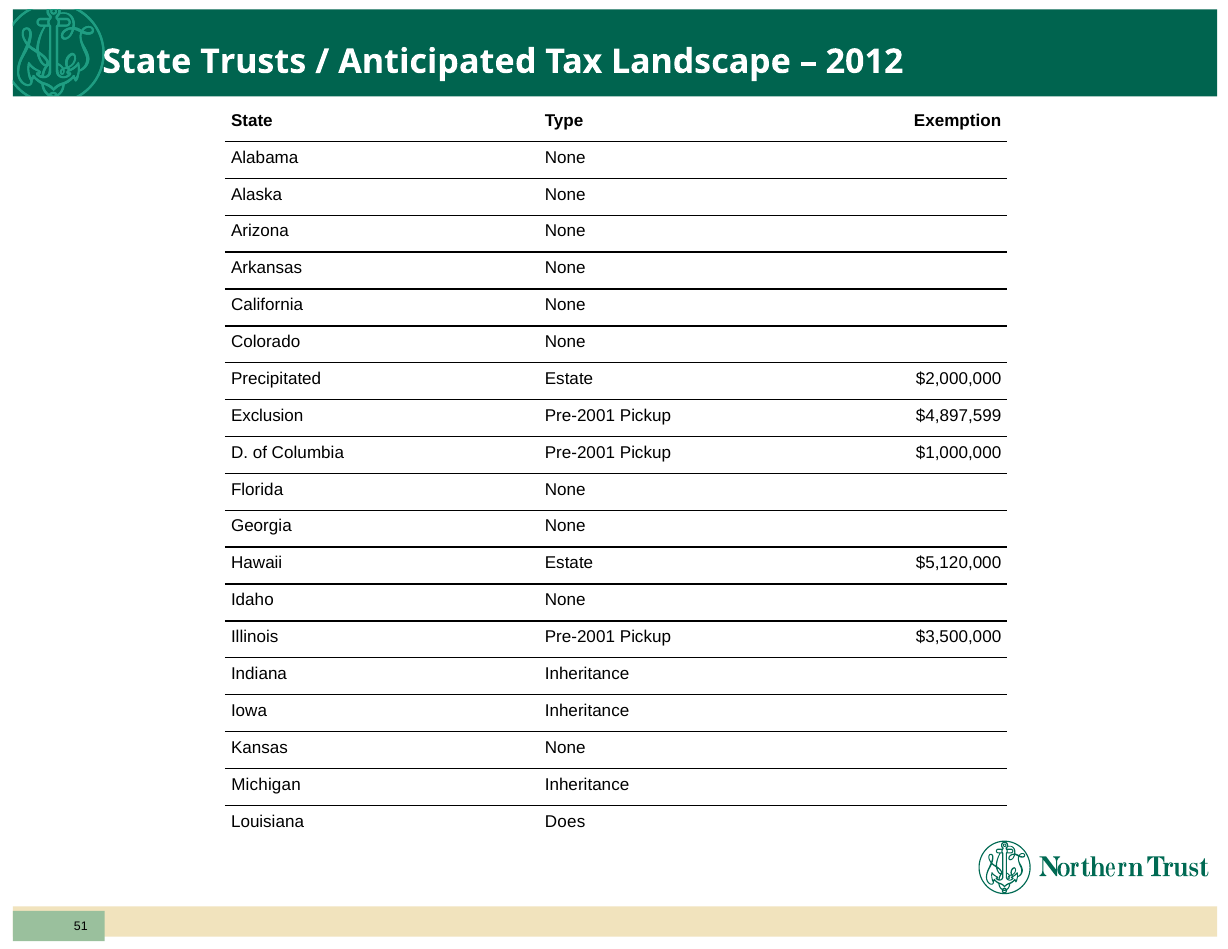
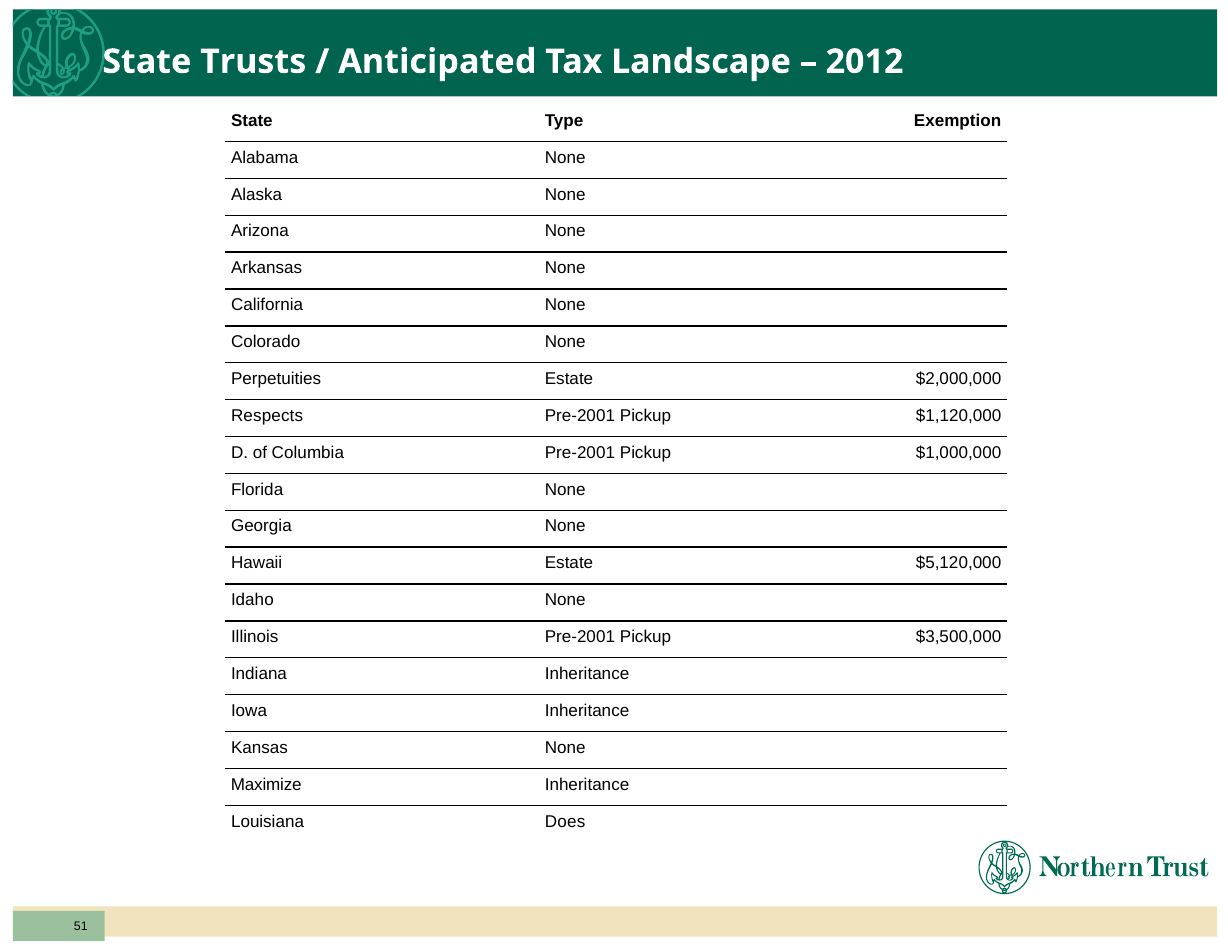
Precipitated: Precipitated -> Perpetuities (276, 379)
Exclusion: Exclusion -> Respects (267, 416)
$4,897,599: $4,897,599 -> $1,120,000 (959, 416)
Michigan: Michigan -> Maximize (266, 784)
